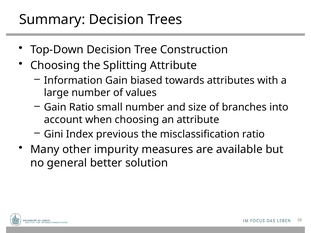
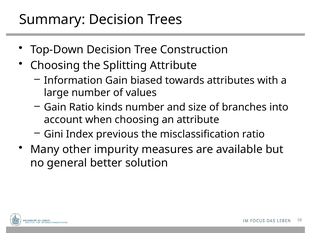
small: small -> kinds (110, 107)
